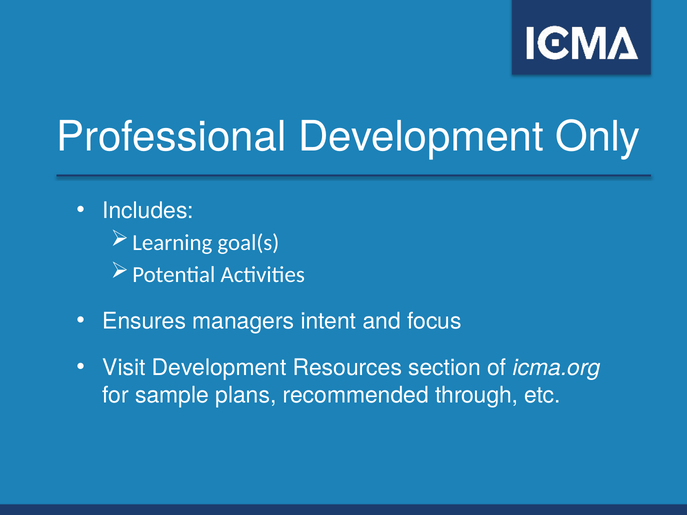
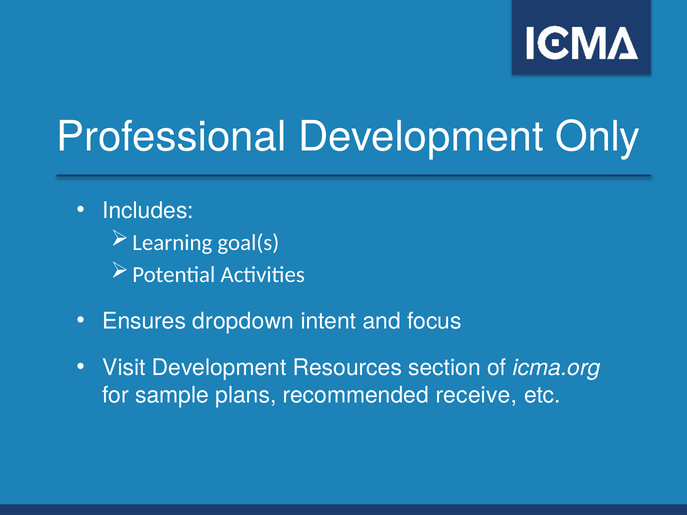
managers: managers -> dropdown (243, 321)
through: through -> receive (476, 395)
